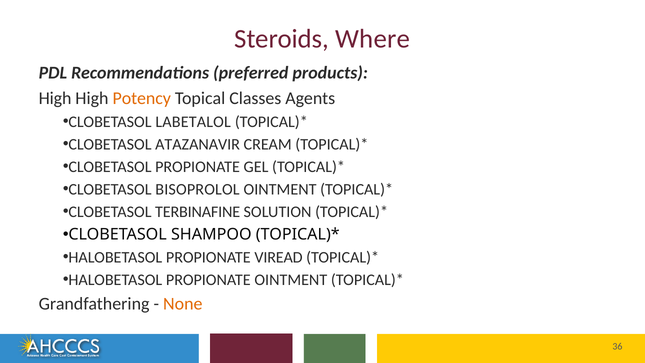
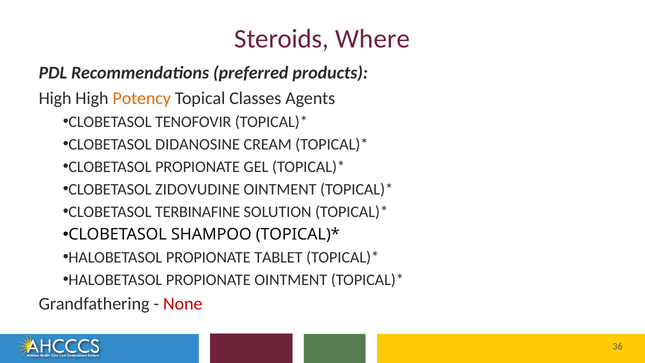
LABETALOL: LABETALOL -> TENOFOVIR (193, 122)
ATAZANAVIR: ATAZANAVIR -> DIDANOSINE (198, 144)
BISOPROLOL: BISOPROLOL -> ZIDOVUDINE (198, 189)
VIREAD: VIREAD -> TABLET (278, 257)
None colour: orange -> red (183, 304)
